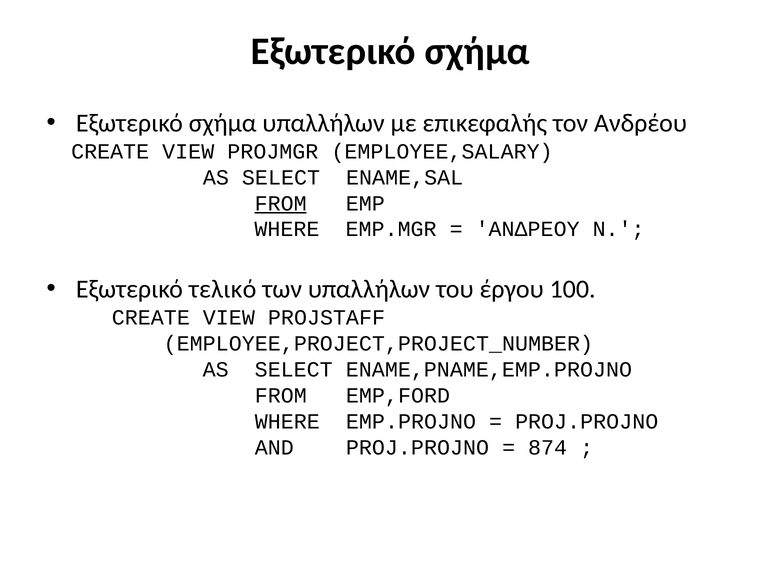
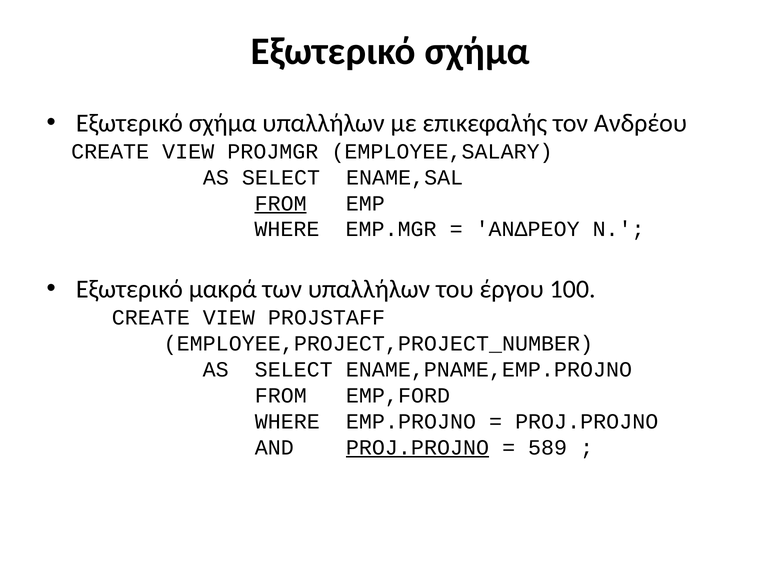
τελικό: τελικό -> μακρά (223, 289)
PROJ.PROJNO underline: none -> present (417, 448)
874: 874 -> 589 (548, 448)
